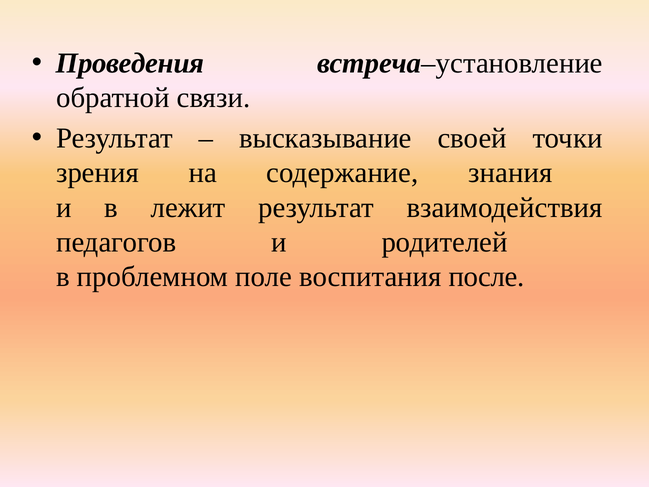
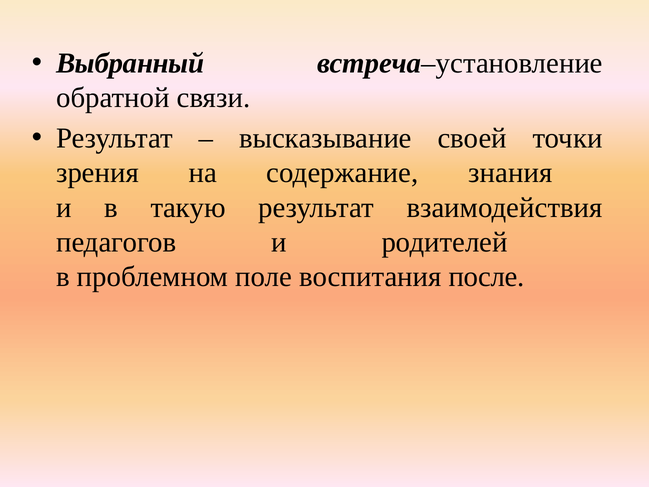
Проведения: Проведения -> Выбранный (130, 63)
лежит: лежит -> такую (188, 207)
